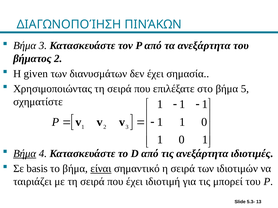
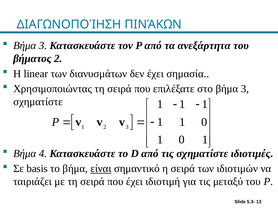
given: given -> linear (36, 74)
στο βήμα 5: 5 -> 3 (245, 89)
Βήμα underline: present -> none (25, 154)
τις ανεξάρτητα: ανεξάρτητα -> σχηματίστε (202, 154)
μπορεί: μπορεί -> μεταξύ (228, 182)
